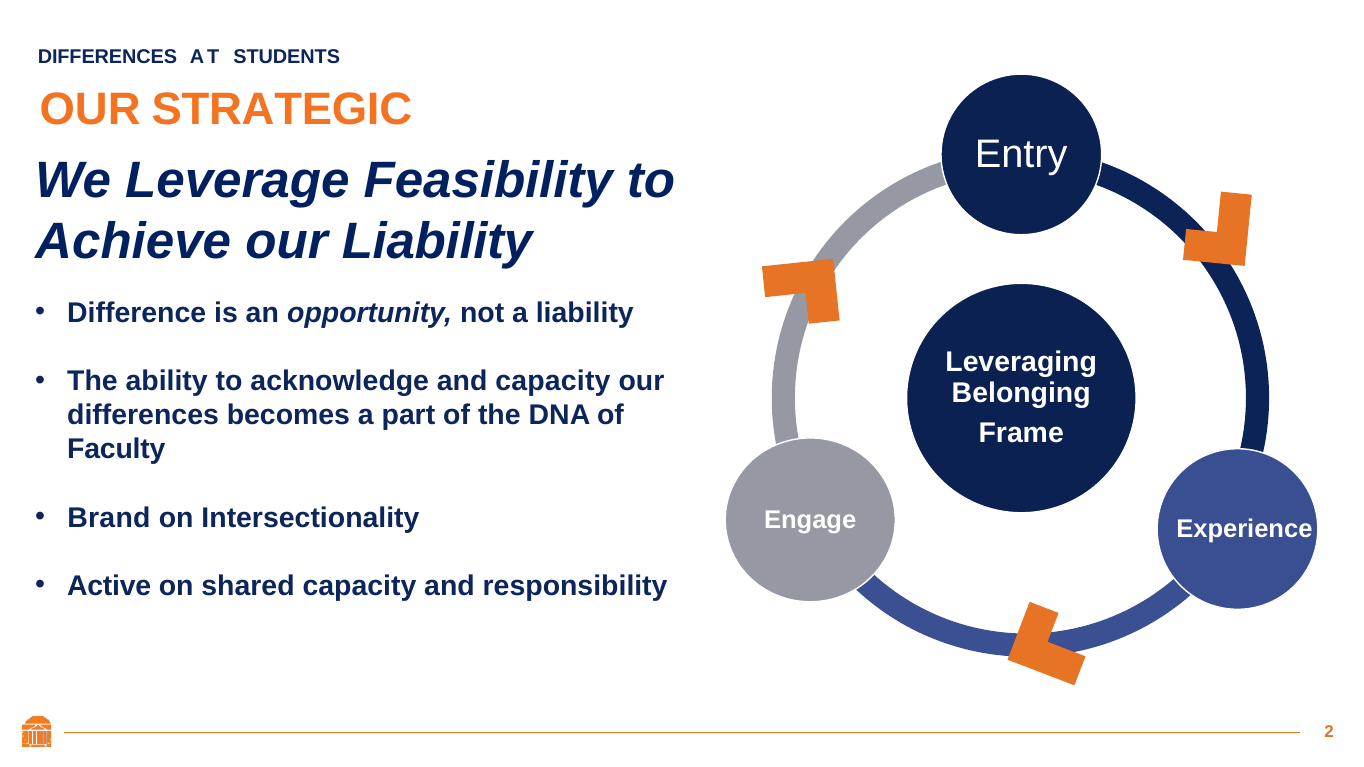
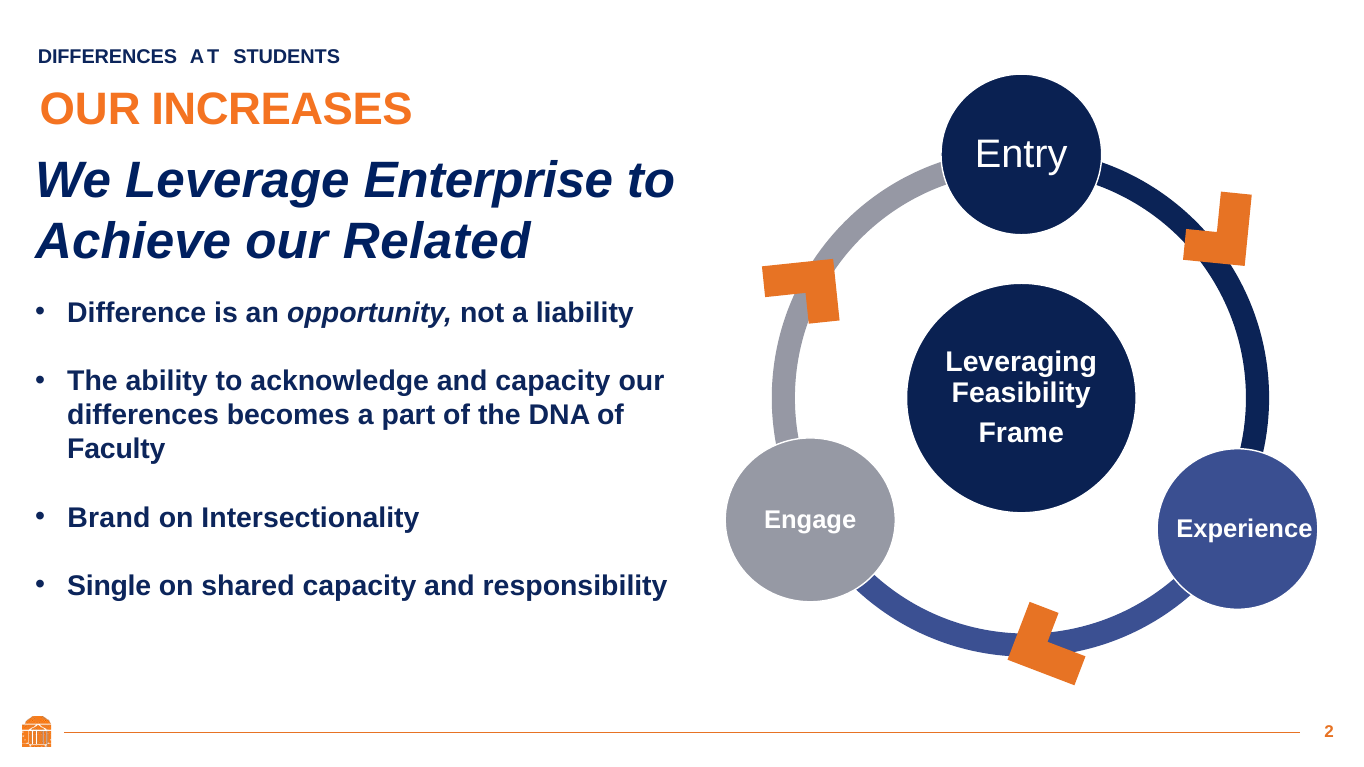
STRATEGIC: STRATEGIC -> INCREASES (282, 109)
Feasibility: Feasibility -> Enterprise (488, 181)
our Liability: Liability -> Related (437, 242)
Belonging: Belonging -> Feasibility (1021, 393)
Active: Active -> Single (109, 586)
